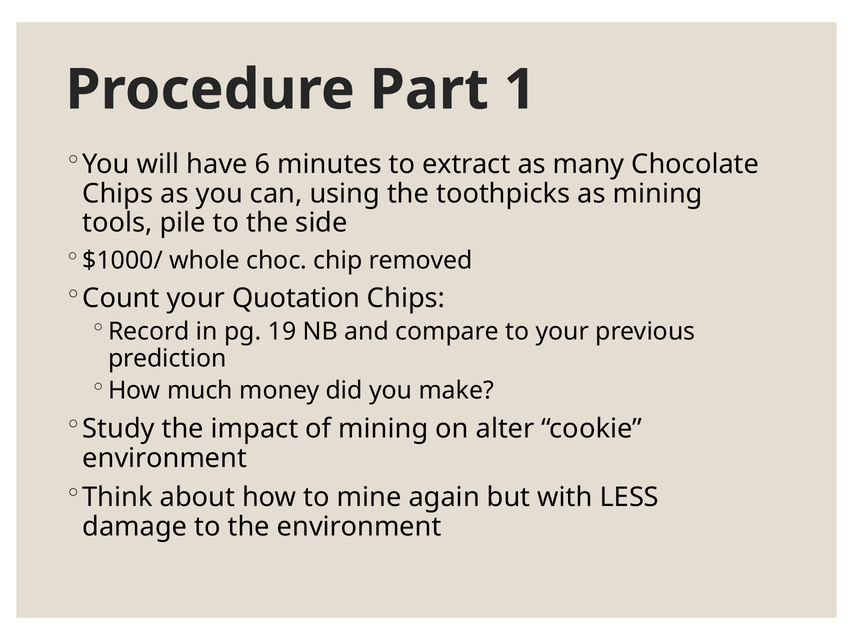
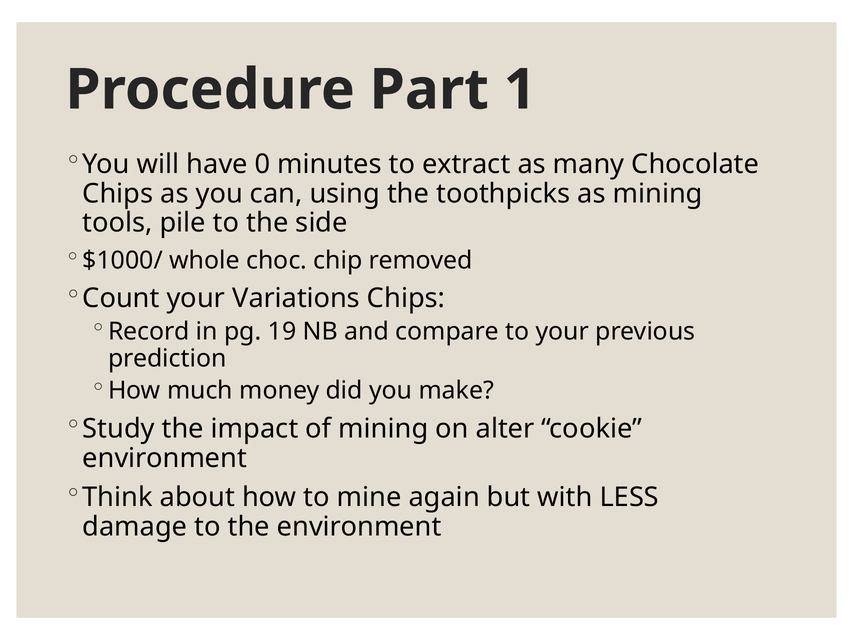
6: 6 -> 0 (263, 164)
Quotation: Quotation -> Variations (296, 298)
